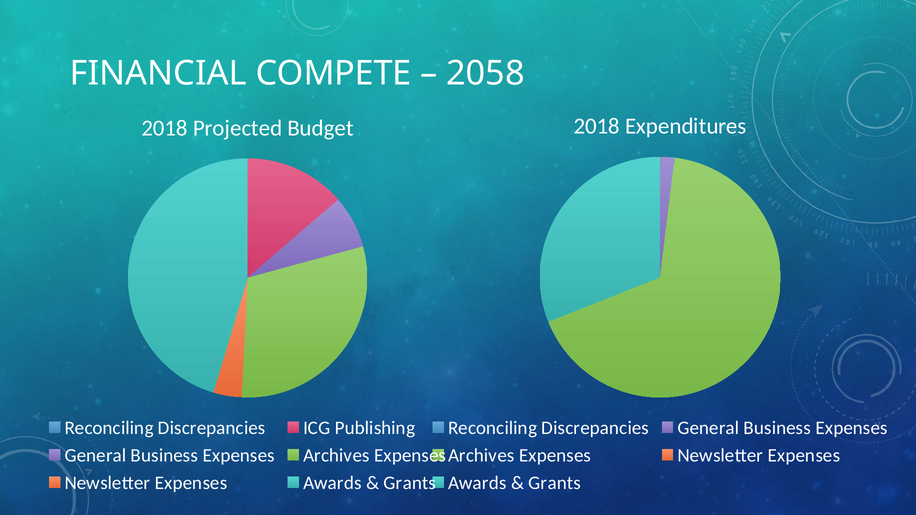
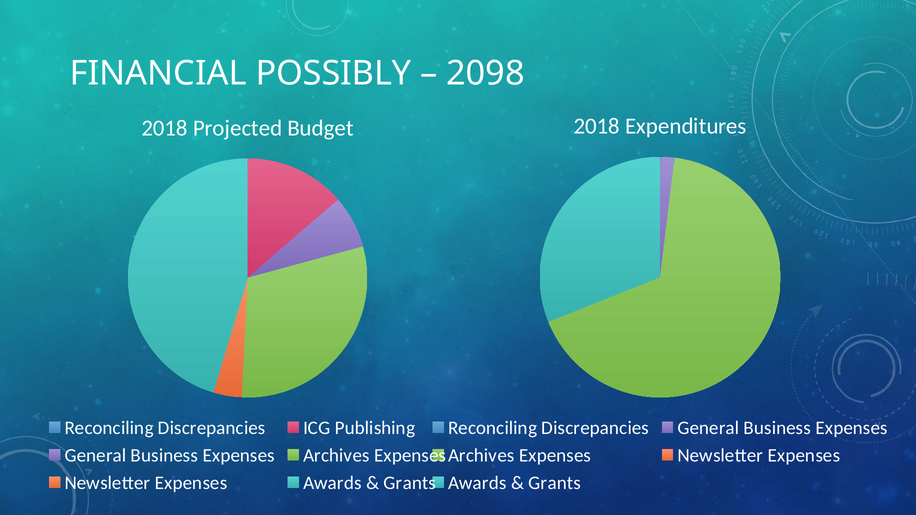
COMPETE: COMPETE -> POSSIBLY (333, 74)
2058: 2058 -> 2098 (485, 74)
